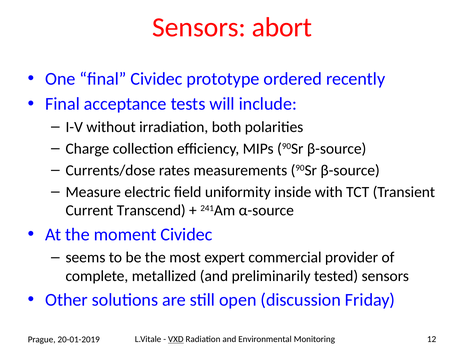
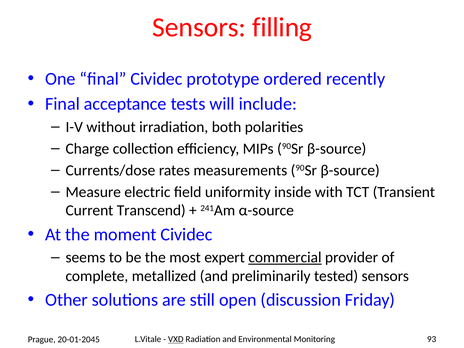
abort: abort -> filling (282, 27)
commercial underline: none -> present (285, 257)
12: 12 -> 93 (432, 339)
20-01-2019: 20-01-2019 -> 20-01-2045 (79, 339)
